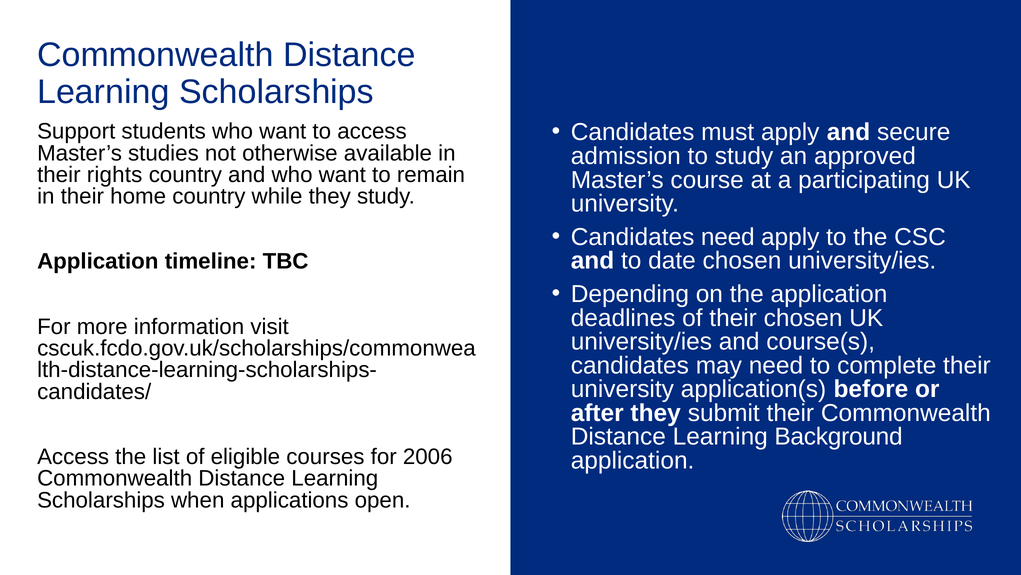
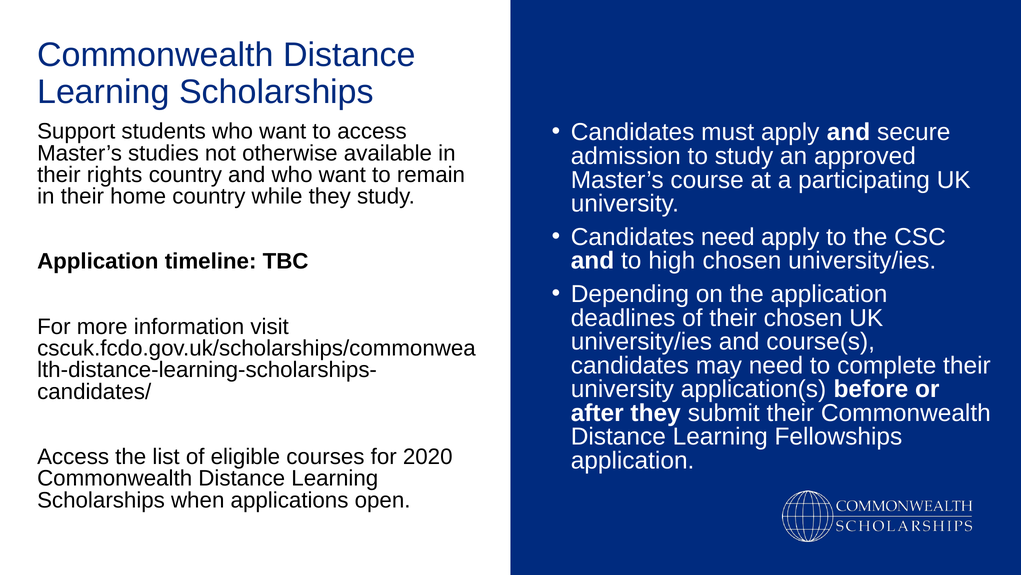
date: date -> high (672, 261)
Background: Background -> Fellowships (838, 436)
2006: 2006 -> 2020 (428, 456)
